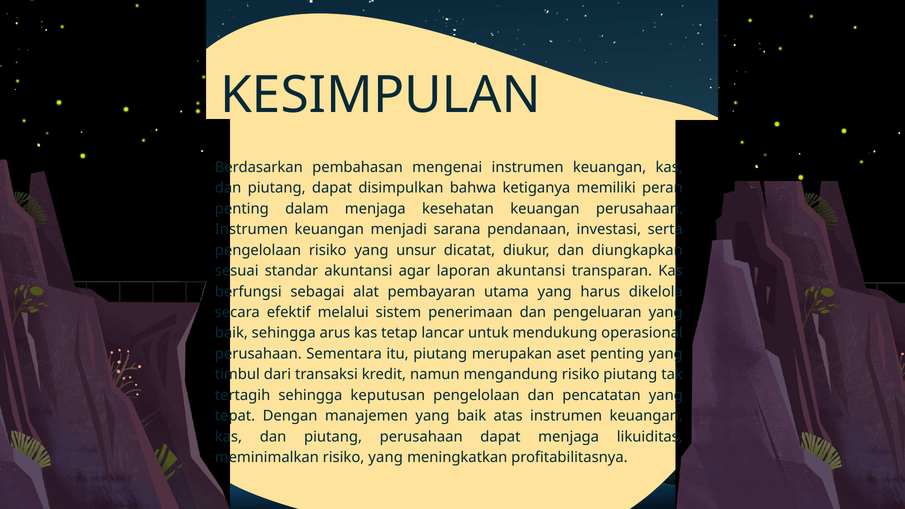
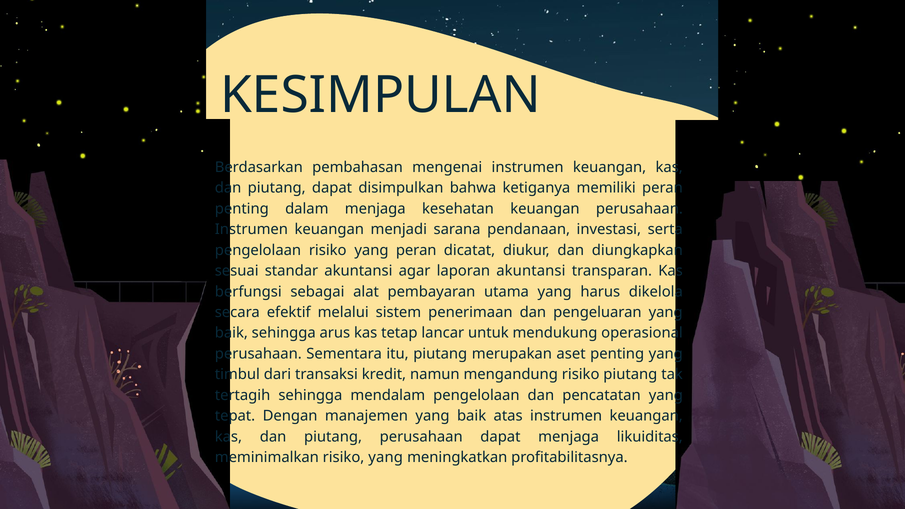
yang unsur: unsur -> peran (416, 250)
keputusan: keputusan -> mendalam (388, 395)
